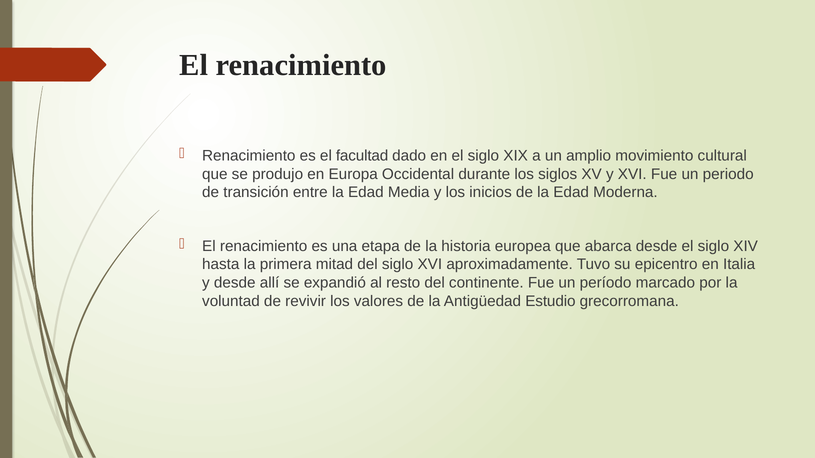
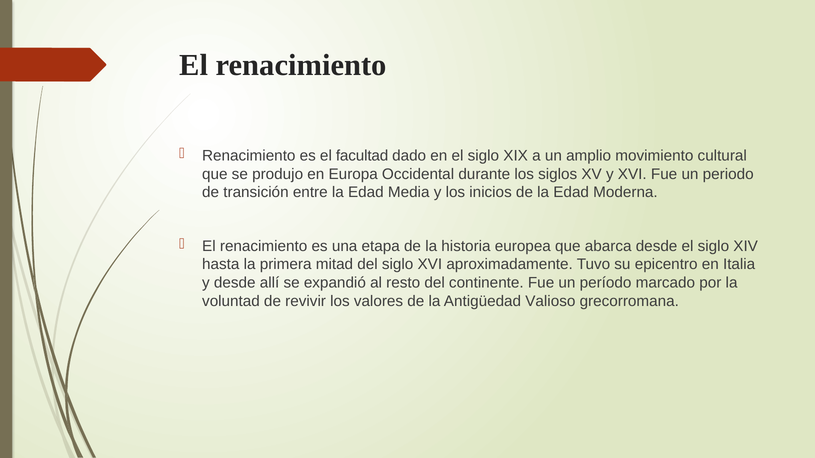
Estudio: Estudio -> Valioso (550, 301)
